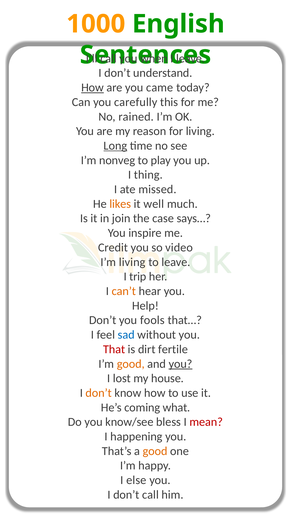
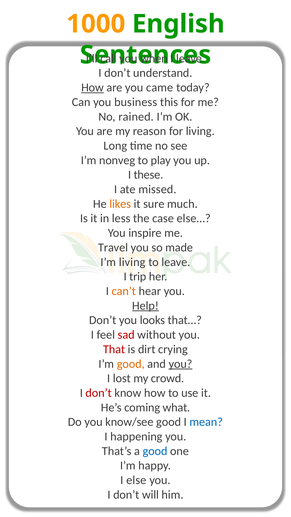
carefully: carefully -> business (136, 102)
Long underline: present -> none (115, 146)
thing: thing -> these (148, 175)
well: well -> sure (154, 204)
join: join -> less (121, 219)
says…: says… -> else… (194, 219)
Credit: Credit -> Travel (113, 248)
video: video -> made (179, 248)
Help underline: none -> present (145, 306)
fools: fools -> looks (152, 320)
sad colour: blue -> red (126, 335)
fertile: fertile -> crying (173, 349)
house: house -> crowd (168, 379)
don’t colour: orange -> red (99, 393)
know/see bless: bless -> good (169, 422)
mean colour: red -> blue (206, 422)
good colour: orange -> blue (155, 451)
don’t call: call -> will (151, 495)
